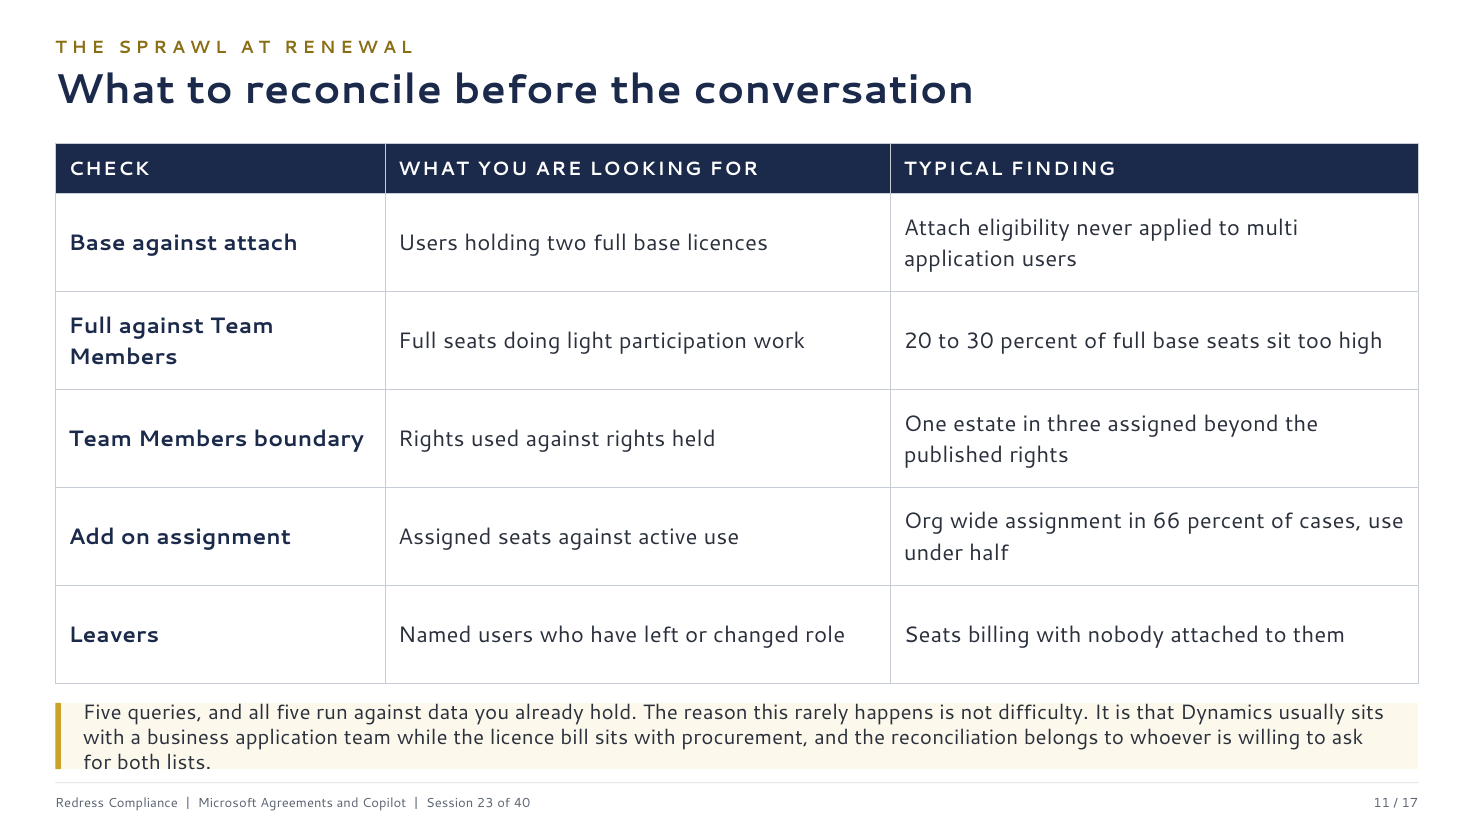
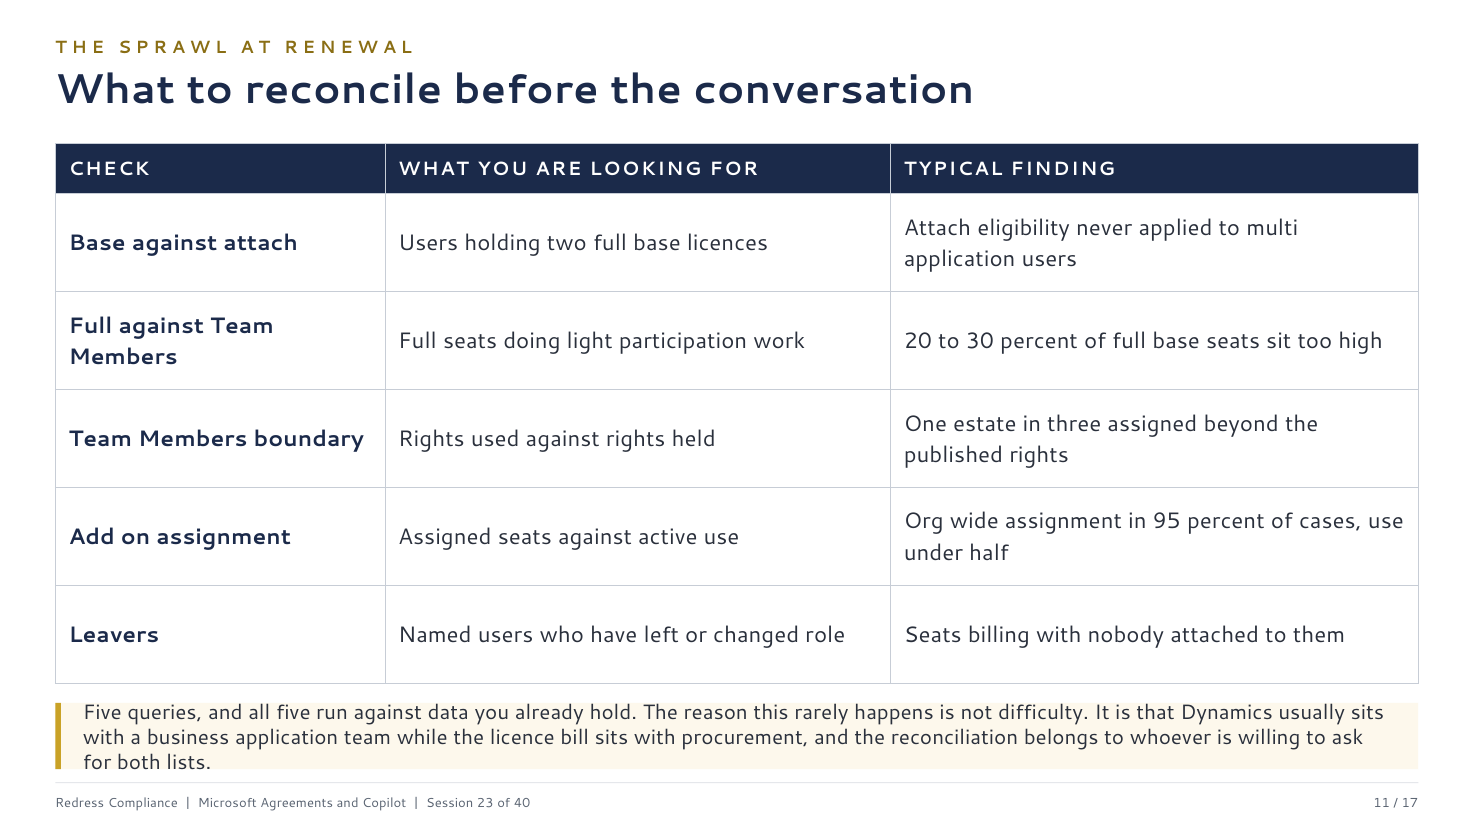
66: 66 -> 95 (1167, 522)
